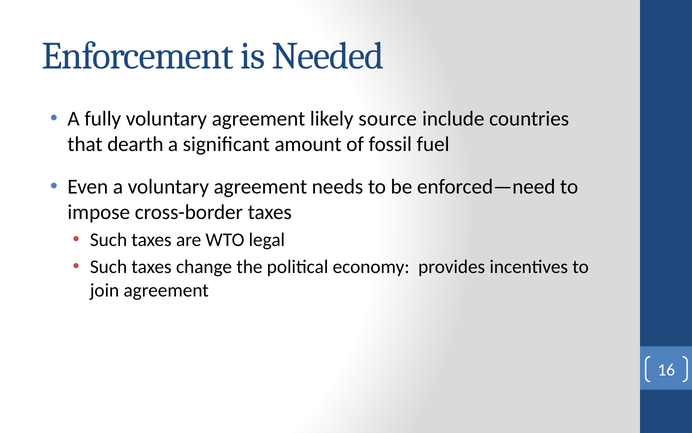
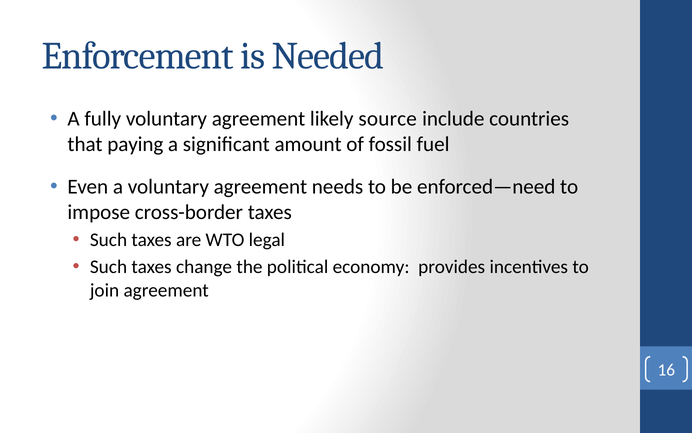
dearth: dearth -> paying (135, 144)
